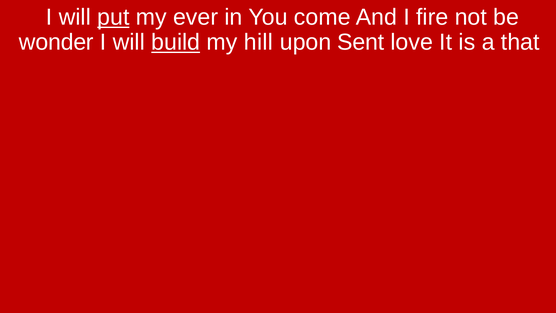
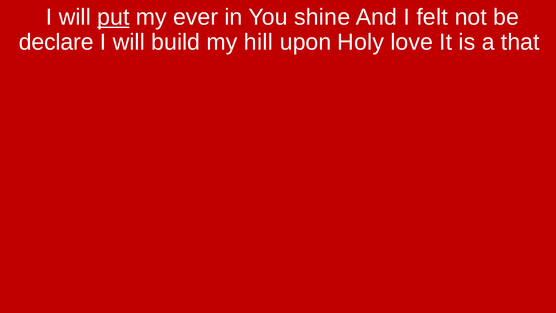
come: come -> shine (322, 17)
fire: fire -> felt (432, 17)
wonder: wonder -> declare (56, 42)
build underline: present -> none (176, 42)
Sent: Sent -> Holy (361, 42)
